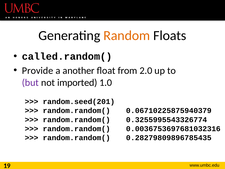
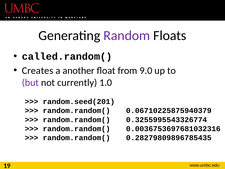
Random colour: orange -> purple (127, 36)
Provide: Provide -> Creates (38, 70)
2.0: 2.0 -> 9.0 (146, 70)
imported: imported -> currently (77, 82)
